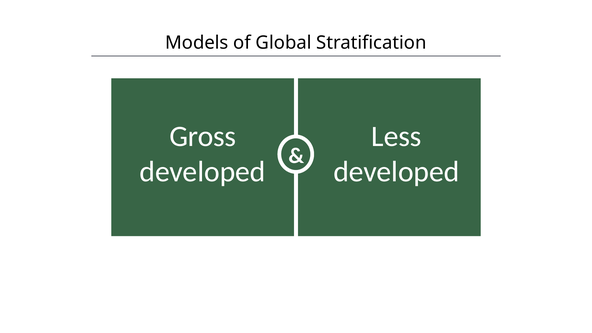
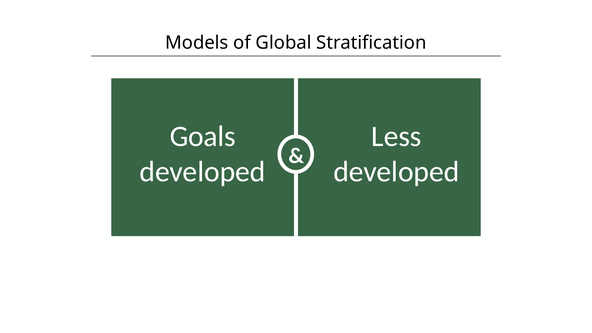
Gross: Gross -> Goals (203, 136)
